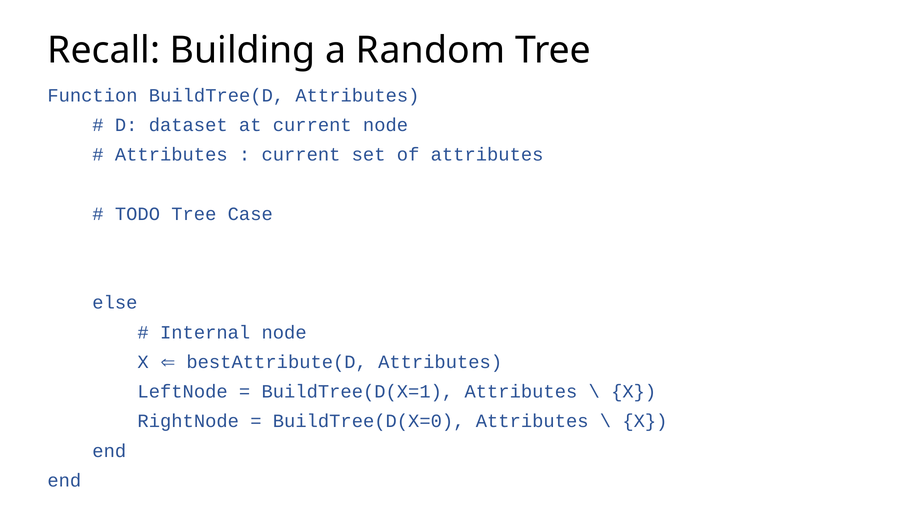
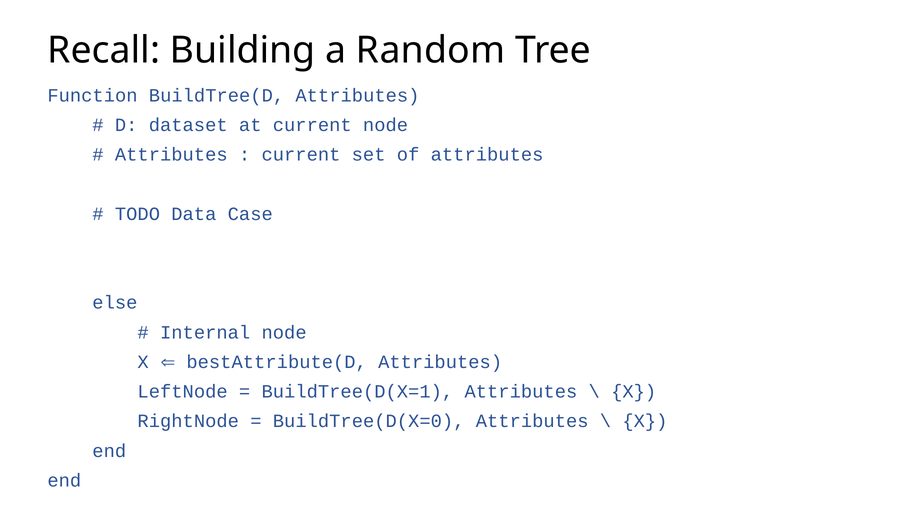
TODO Tree: Tree -> Data (194, 214)
